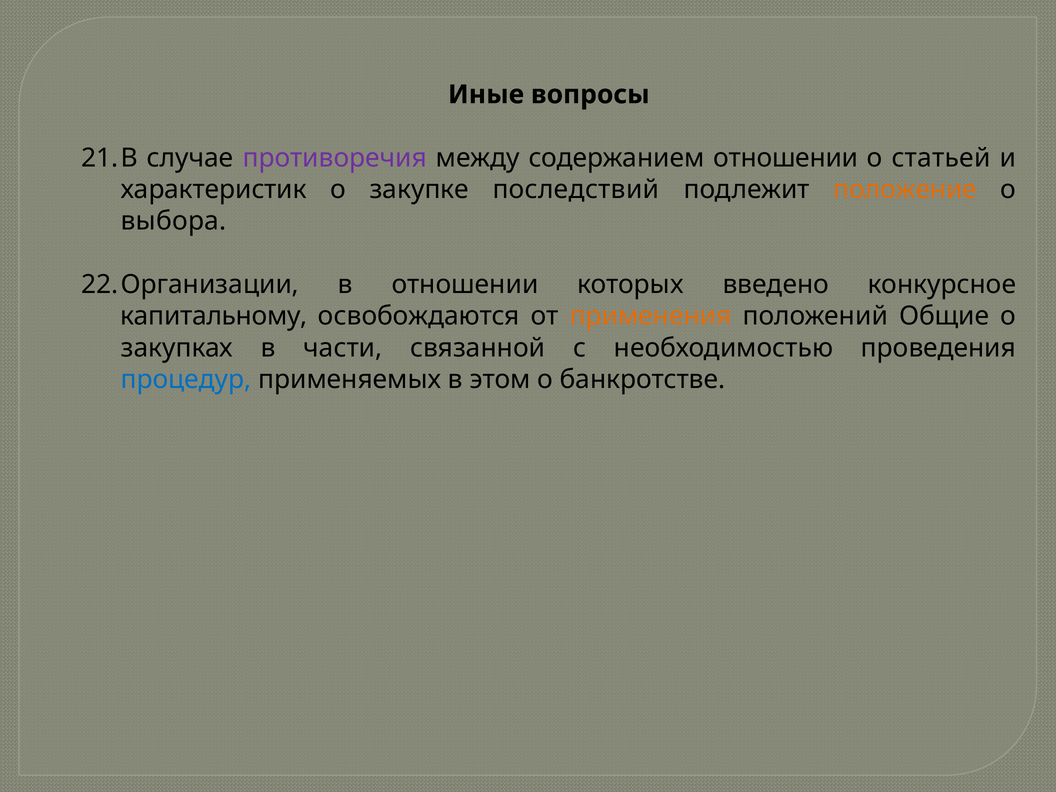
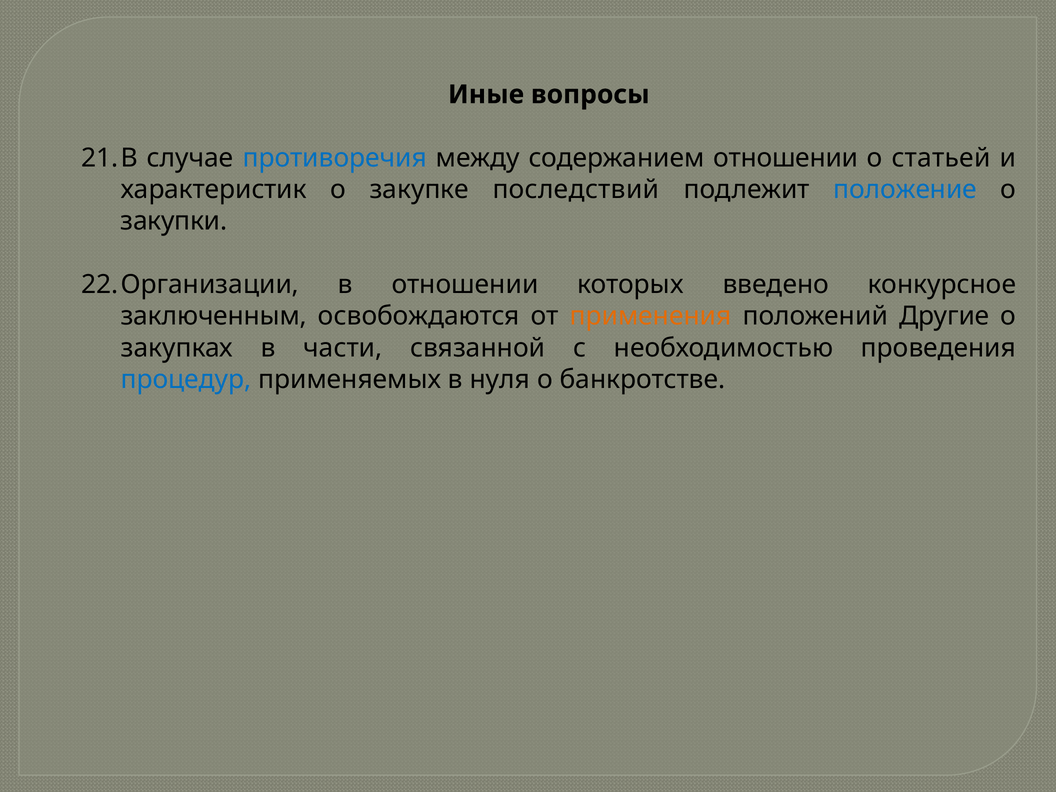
противоречия colour: purple -> blue (335, 158)
положение colour: orange -> blue (905, 190)
выбора: выбора -> закупки (174, 221)
капитальному: капитальному -> заключенным (214, 316)
Общие: Общие -> Другие (944, 316)
этом: этом -> нуля (500, 380)
